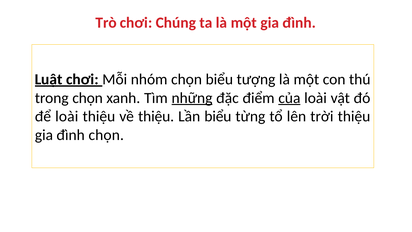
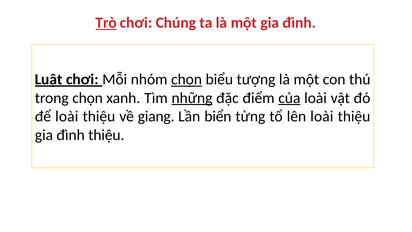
Trò underline: none -> present (106, 23)
chọn underline: none -> present (187, 79)
về thiệu: thiệu -> giang (156, 116)
Lần biểu: biểu -> biển (218, 116)
lên trời: trời -> loài (322, 116)
đình chọn: chọn -> thiệu (106, 135)
